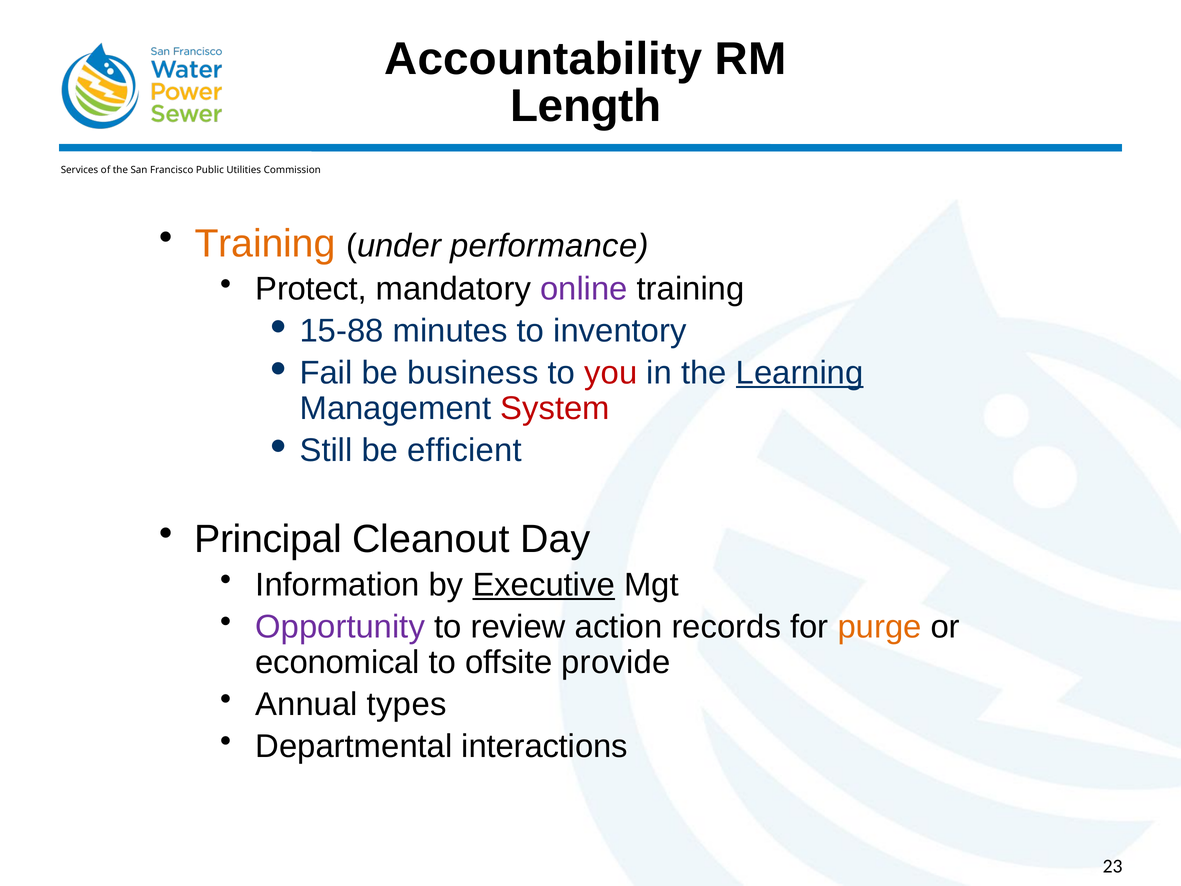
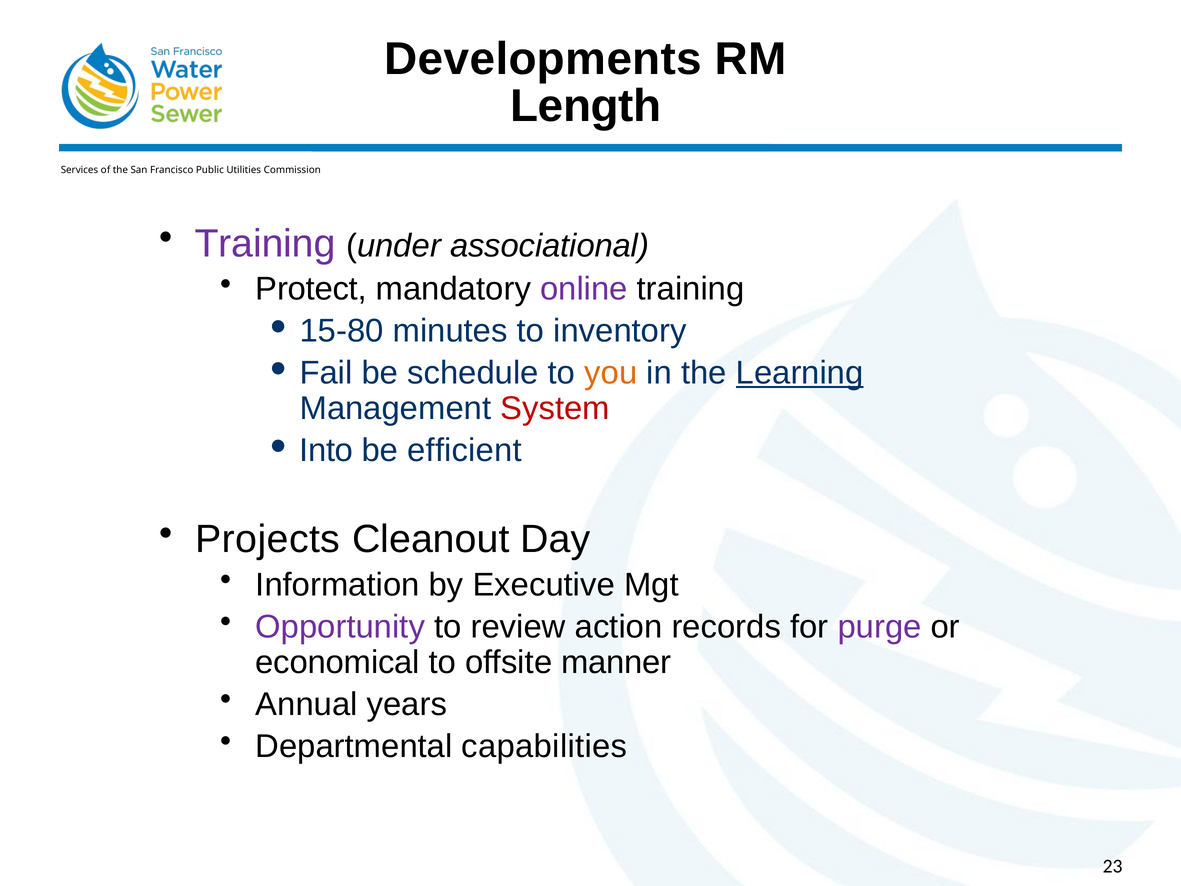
Accountability: Accountability -> Developments (543, 59)
Training colour: orange -> purple (265, 243)
performance: performance -> associational (550, 246)
15-88: 15-88 -> 15-80 (342, 331)
business: business -> schedule (473, 373)
you colour: red -> orange (611, 373)
Still: Still -> Into (326, 450)
Principal: Principal -> Projects (268, 539)
Executive underline: present -> none (544, 585)
purge colour: orange -> purple (880, 627)
provide: provide -> manner (616, 662)
types: types -> years (407, 704)
interactions: interactions -> capabilities (544, 746)
